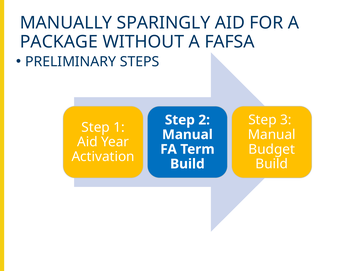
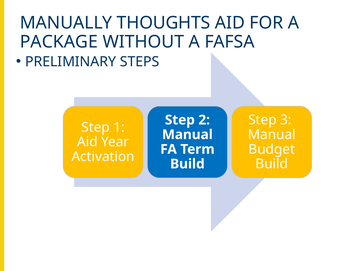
SPARINGLY: SPARINGLY -> THOUGHTS (164, 23)
